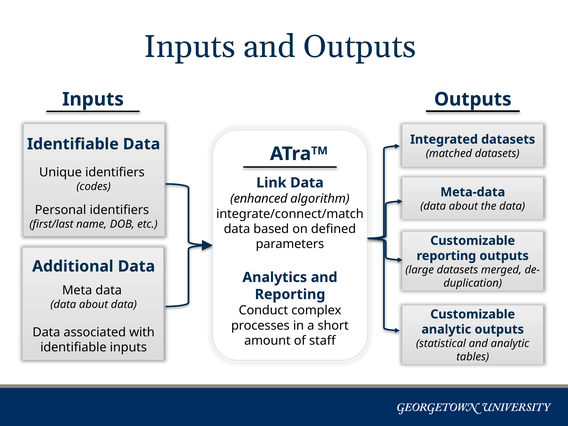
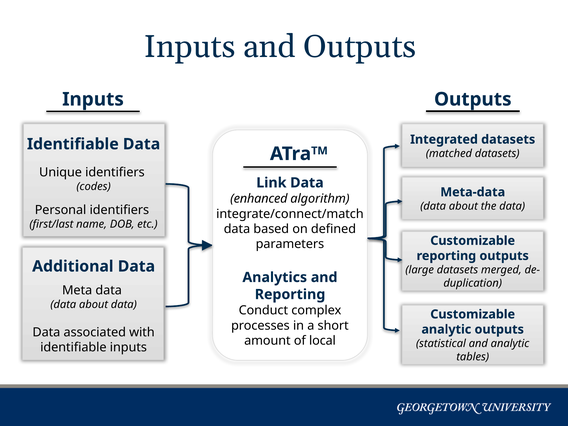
staff: staff -> local (322, 341)
